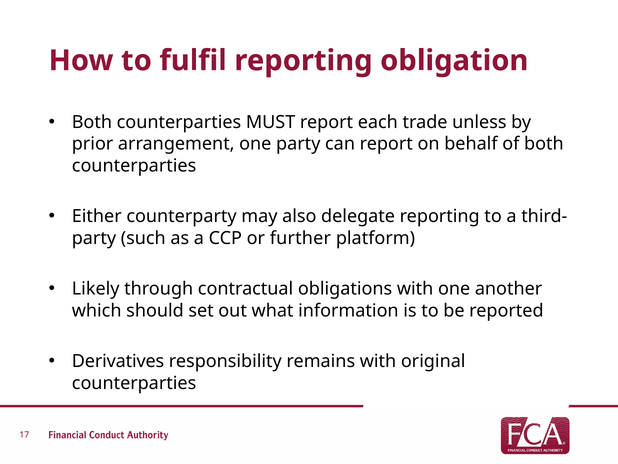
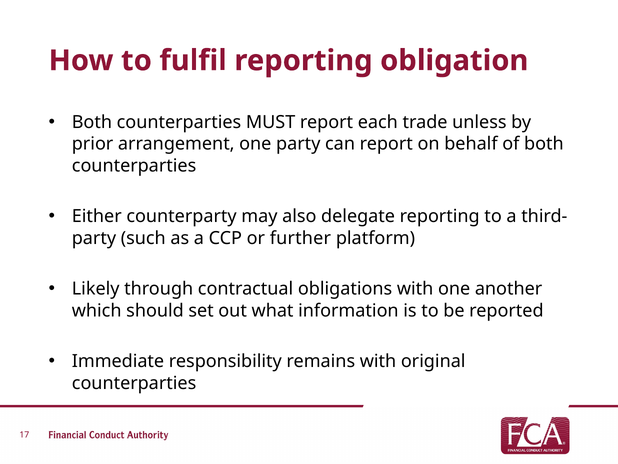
Derivatives: Derivatives -> Immediate (118, 361)
